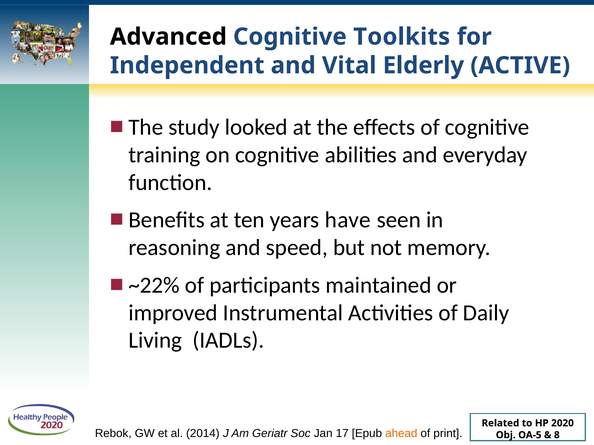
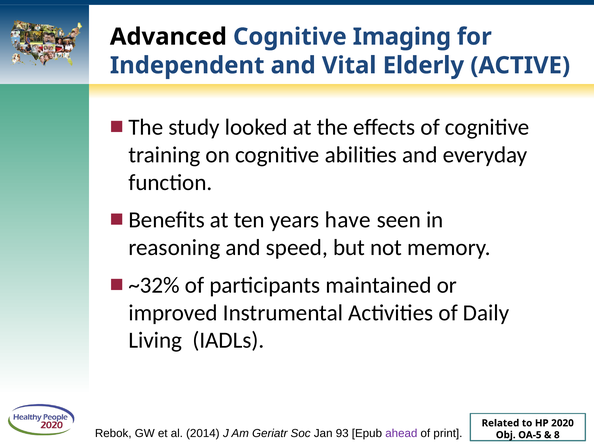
Toolkits: Toolkits -> Imaging (402, 37)
~22%: ~22% -> ~32% (154, 285)
17: 17 -> 93 (342, 434)
ahead colour: orange -> purple (401, 434)
